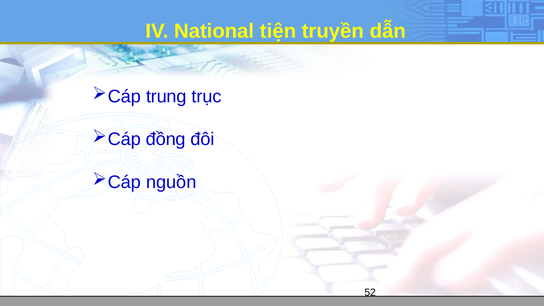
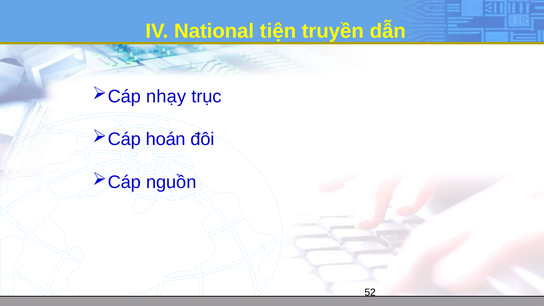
trung: trung -> nhạy (166, 96)
đồng: đồng -> hoán (166, 139)
